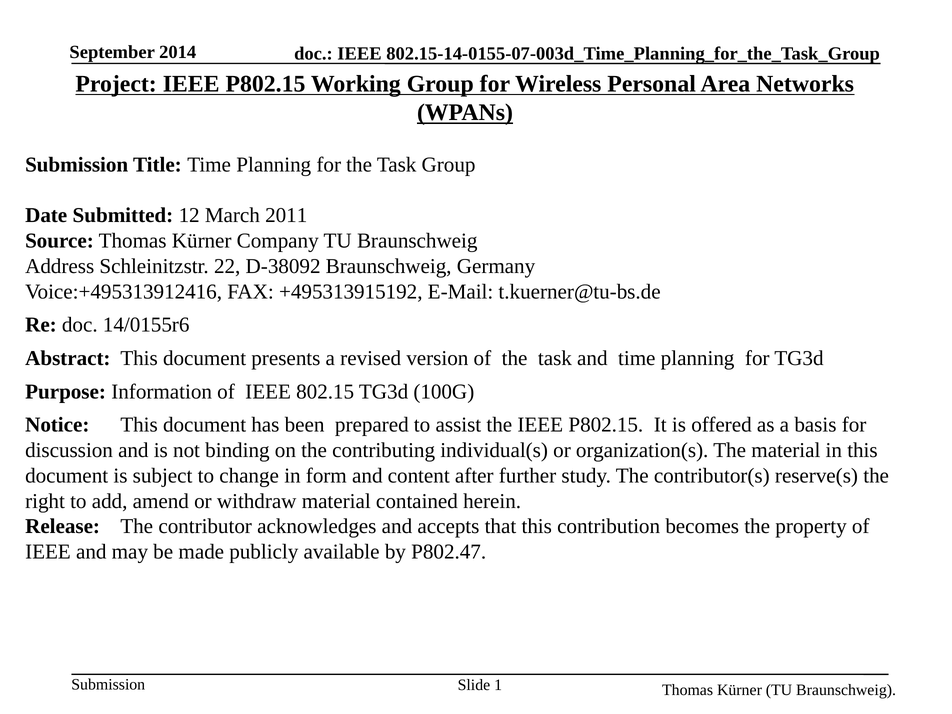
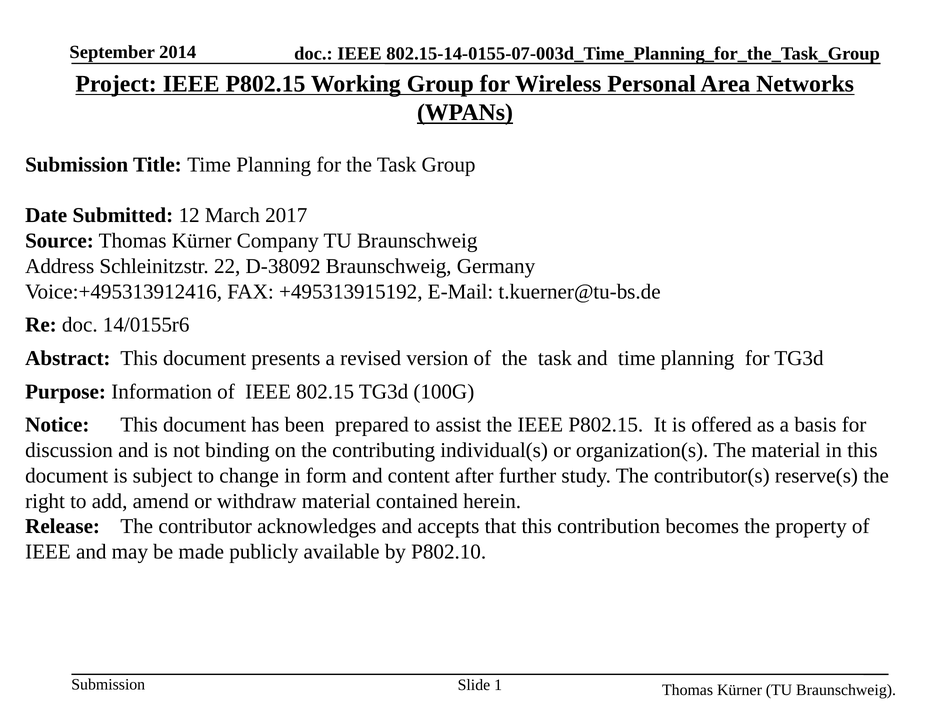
2011: 2011 -> 2017 (286, 216)
P802.47: P802.47 -> P802.10 (449, 552)
